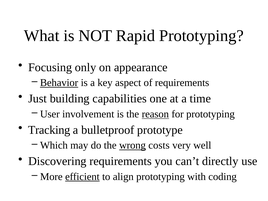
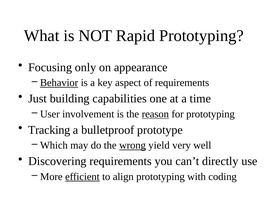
costs: costs -> yield (159, 145)
